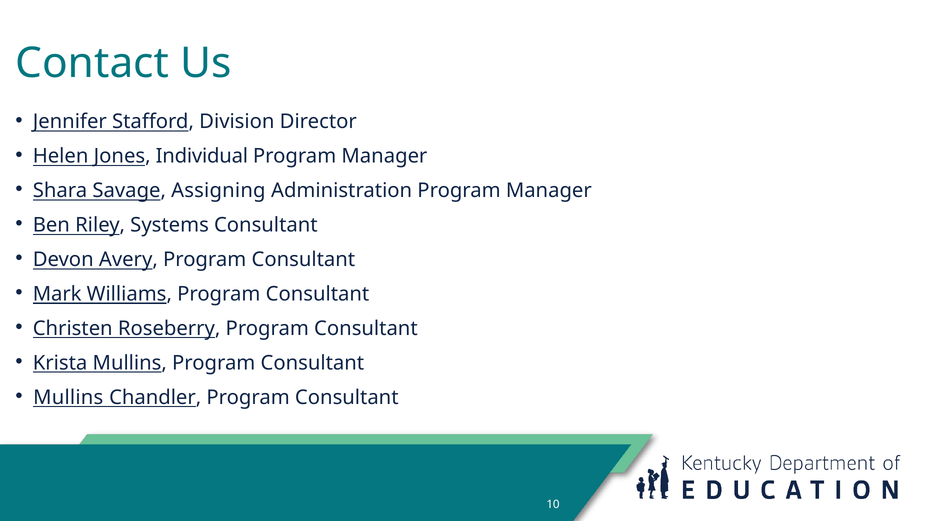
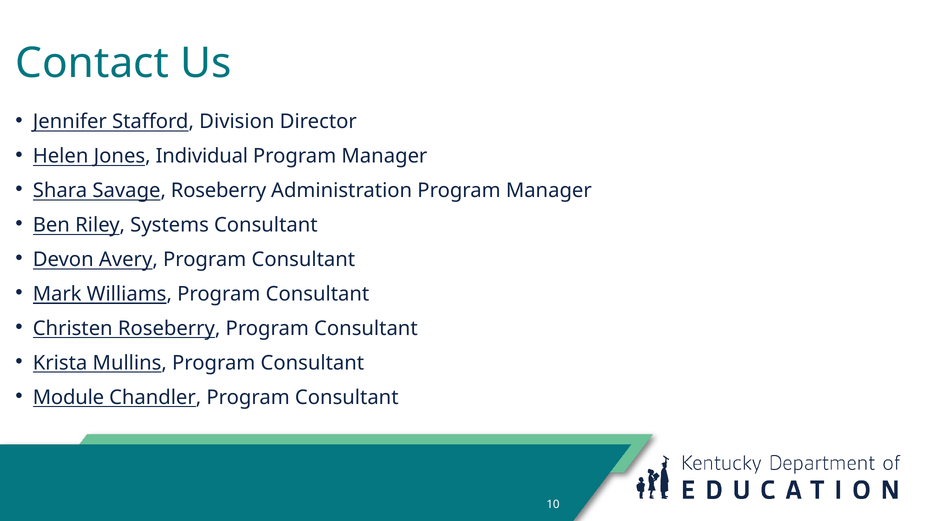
Savage Assigning: Assigning -> Roseberry (219, 191)
Mullins: Mullins -> Module (68, 398)
